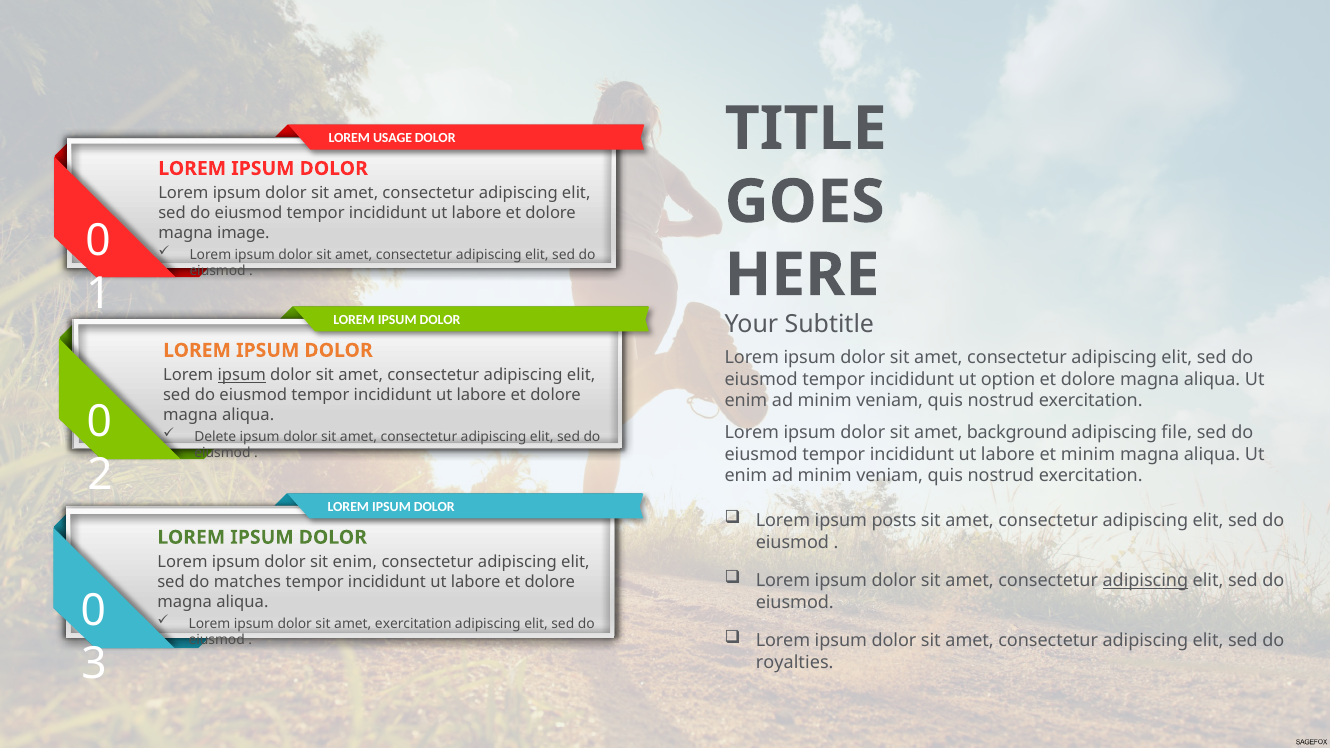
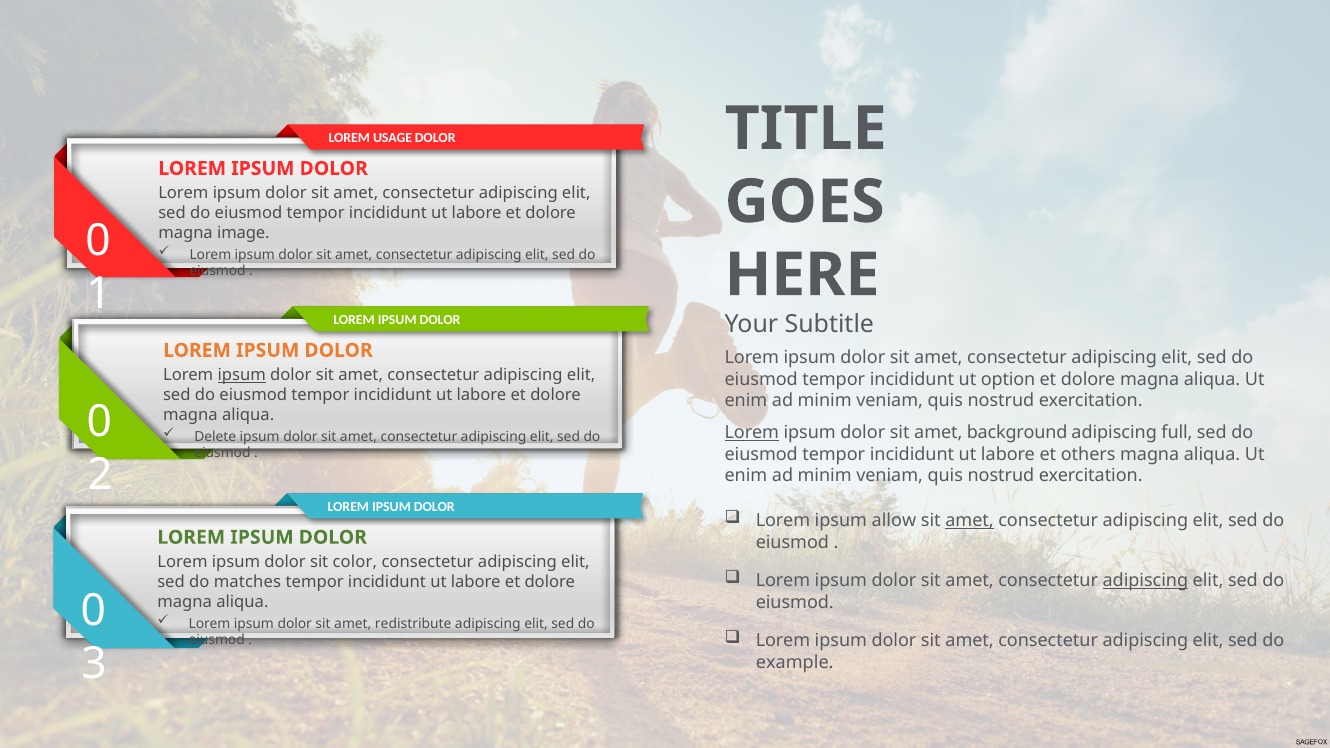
Lorem underline: none -> present (752, 433)
file: file -> full (1177, 433)
et minim: minim -> others (1088, 454)
posts: posts -> allow (894, 521)
amet underline: none -> present (970, 521)
sit enim: enim -> color (355, 562)
amet exercitation: exercitation -> redistribute (413, 624)
royalties: royalties -> example (795, 662)
